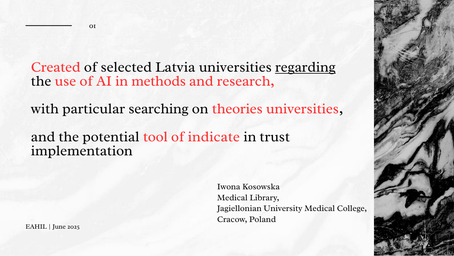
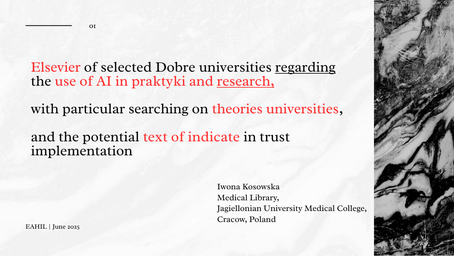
Created: Created -> Elsevier (56, 67)
Latvia: Latvia -> Dobre (175, 67)
methods: methods -> praktyki (159, 81)
research underline: none -> present (246, 81)
tool: tool -> text (155, 136)
